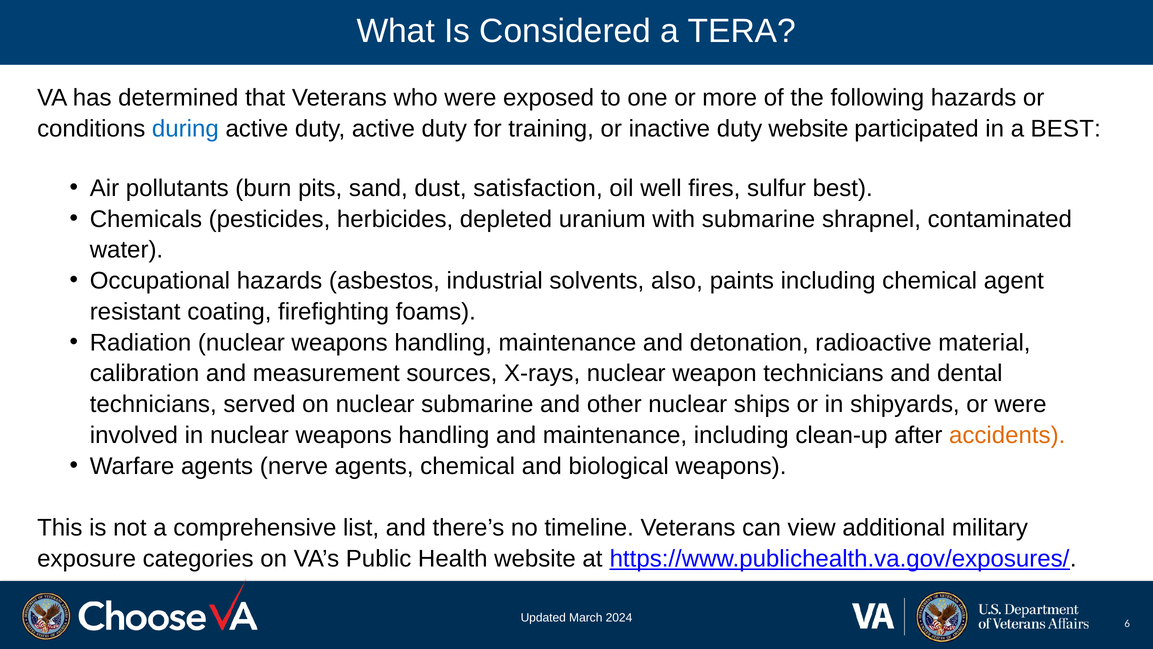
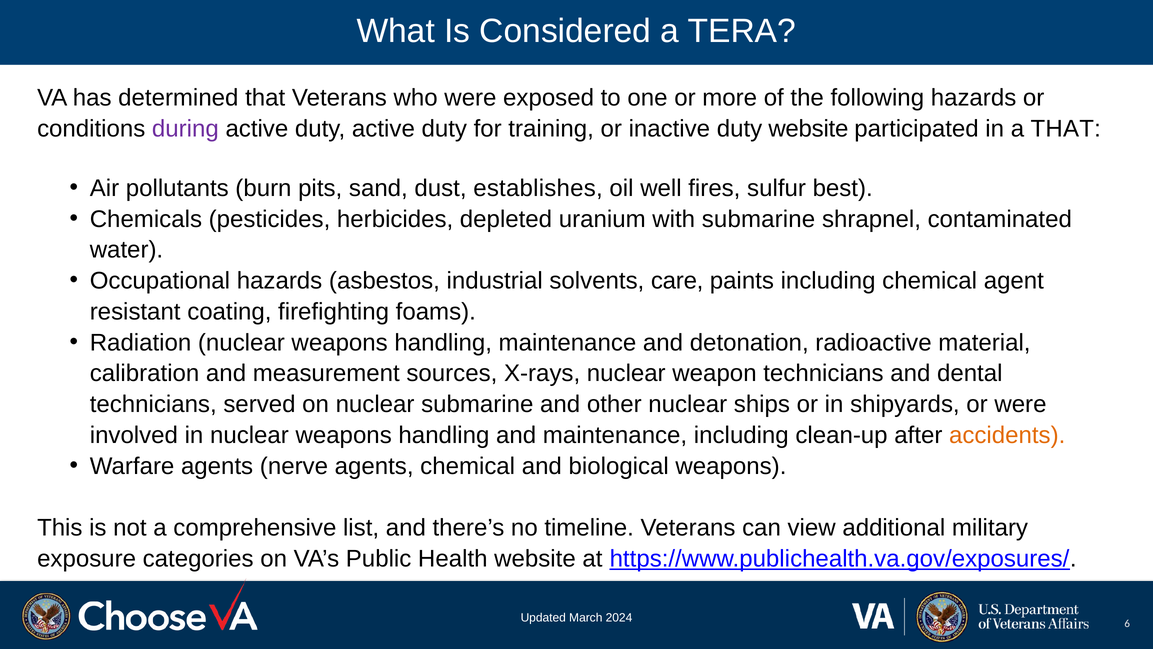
during colour: blue -> purple (185, 128)
a BEST: BEST -> THAT (1066, 128)
satisfaction: satisfaction -> establishes (538, 188)
also: also -> care (677, 281)
